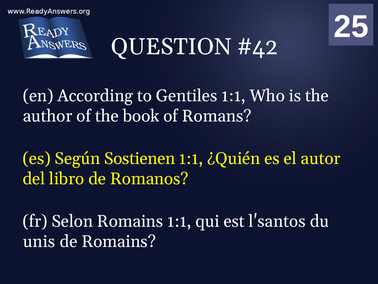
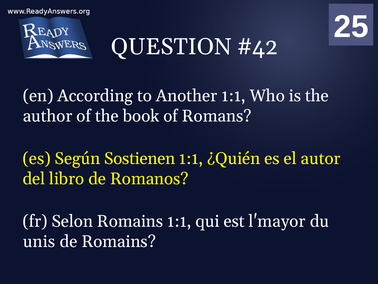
Gentiles: Gentiles -> Another (187, 96)
l'santos: l'santos -> l'mayor (277, 221)
